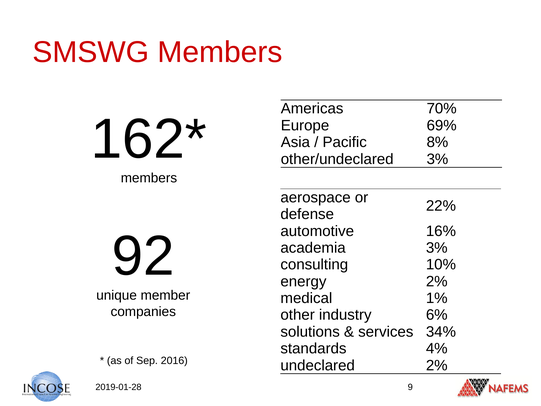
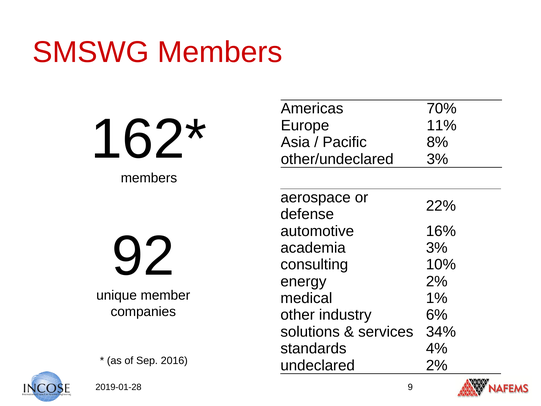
69%: 69% -> 11% (442, 125)
